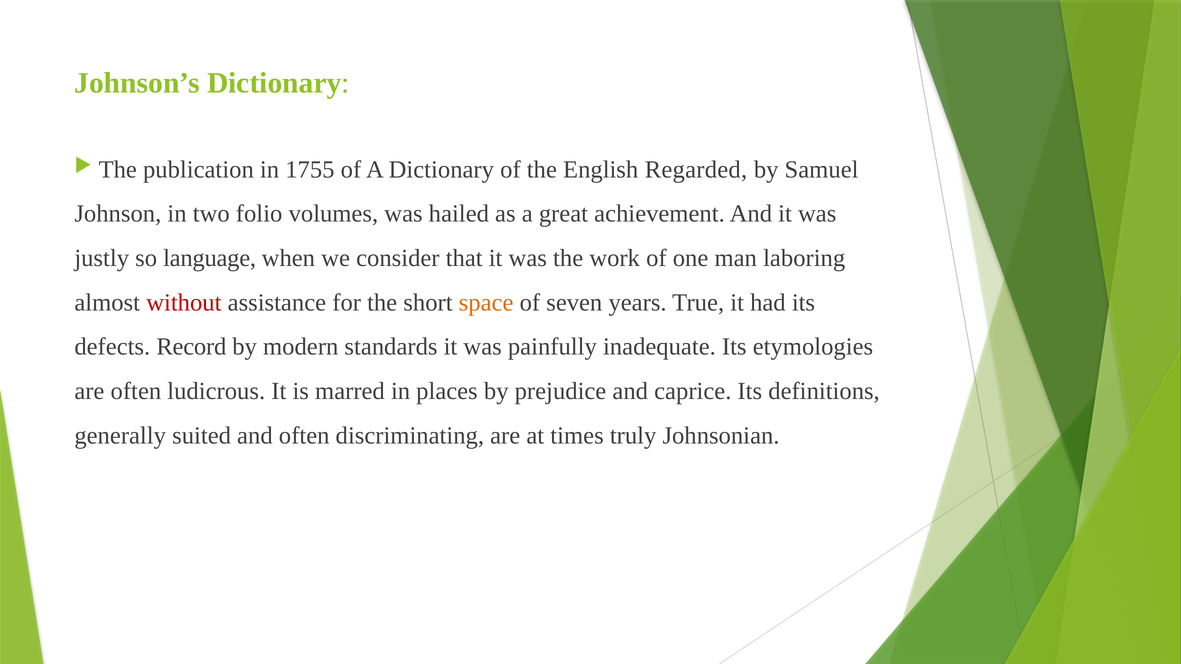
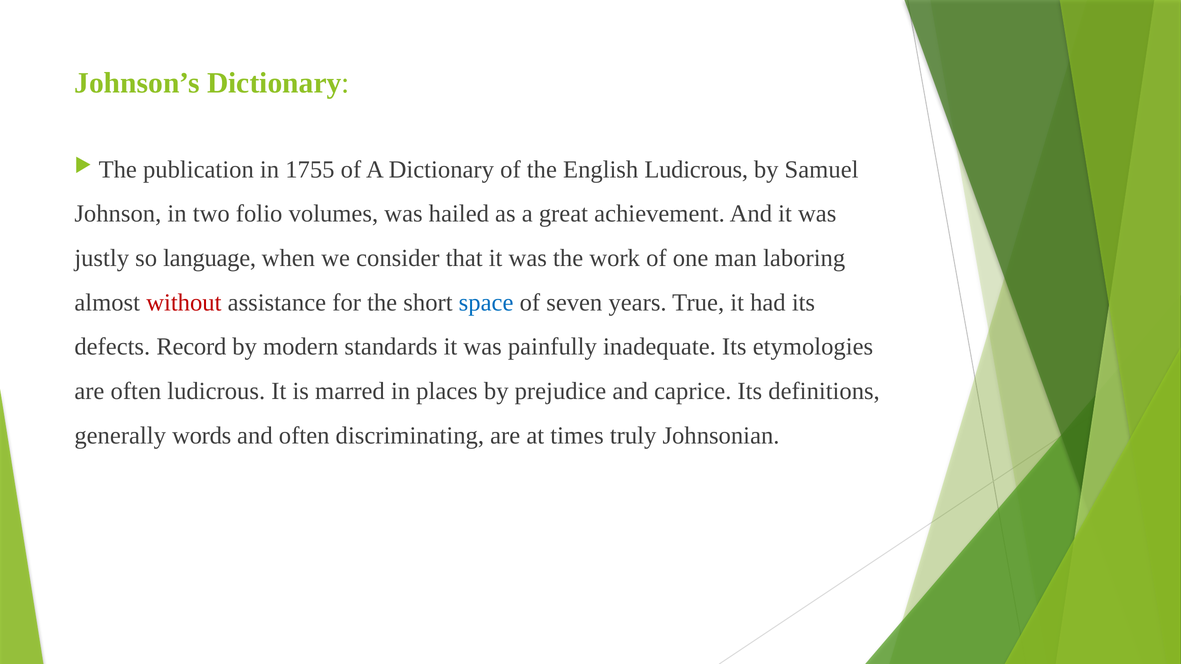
English Regarded: Regarded -> Ludicrous (696, 170)
space colour: orange -> blue (486, 303)
suited: suited -> words (202, 436)
